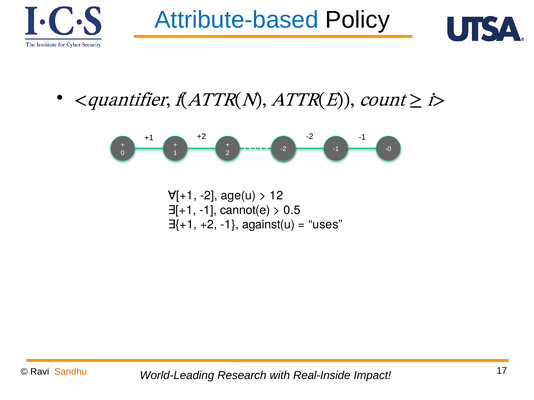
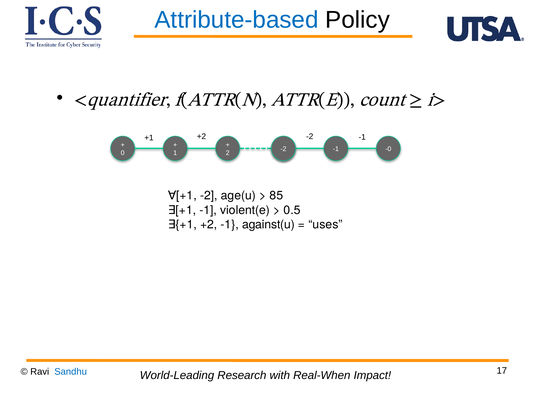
12: 12 -> 85 (276, 196)
cannot(e: cannot(e -> violent(e (245, 210)
Sandhu colour: orange -> blue (71, 372)
Real-Inside: Real-Inside -> Real-When (322, 376)
